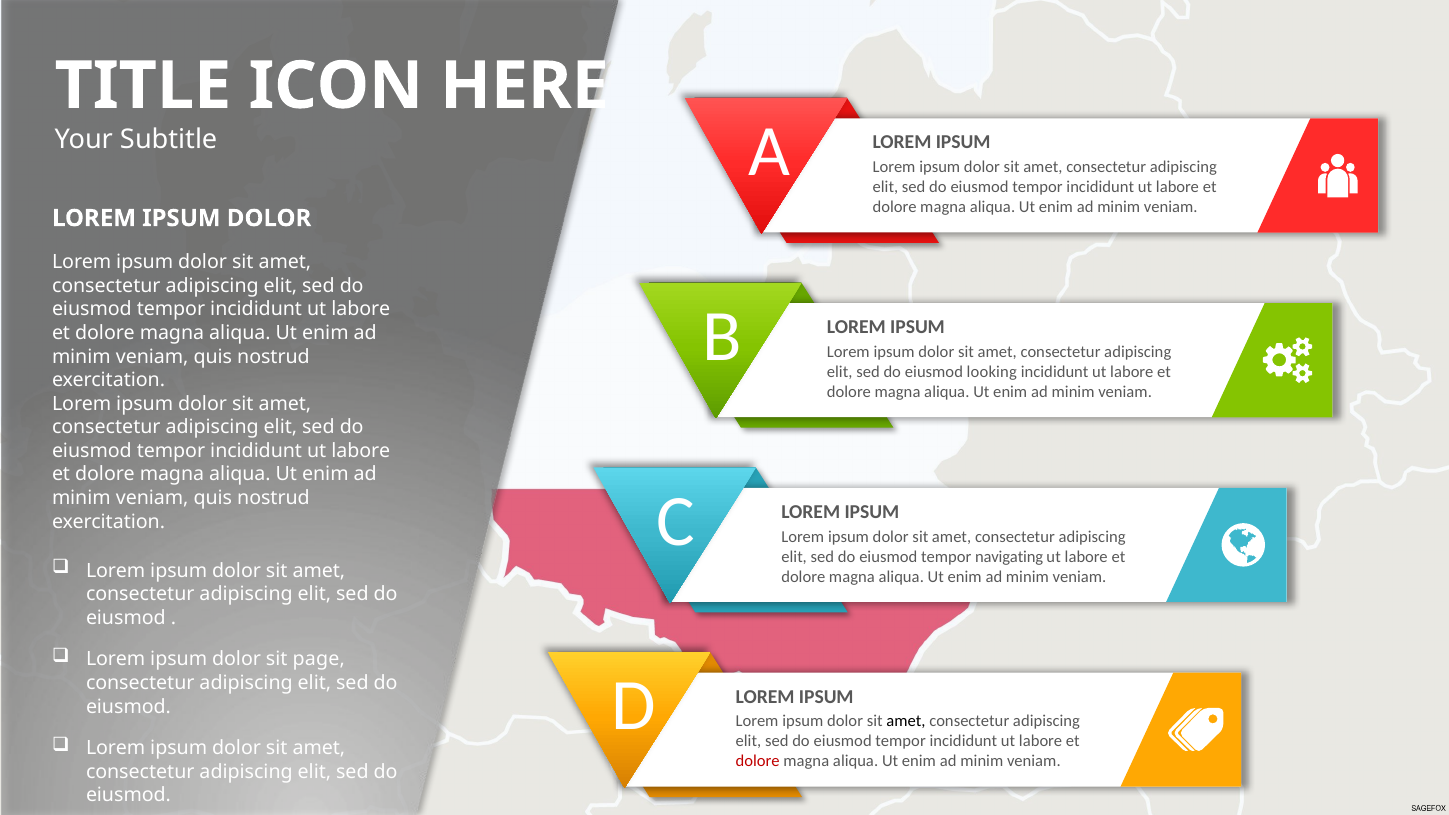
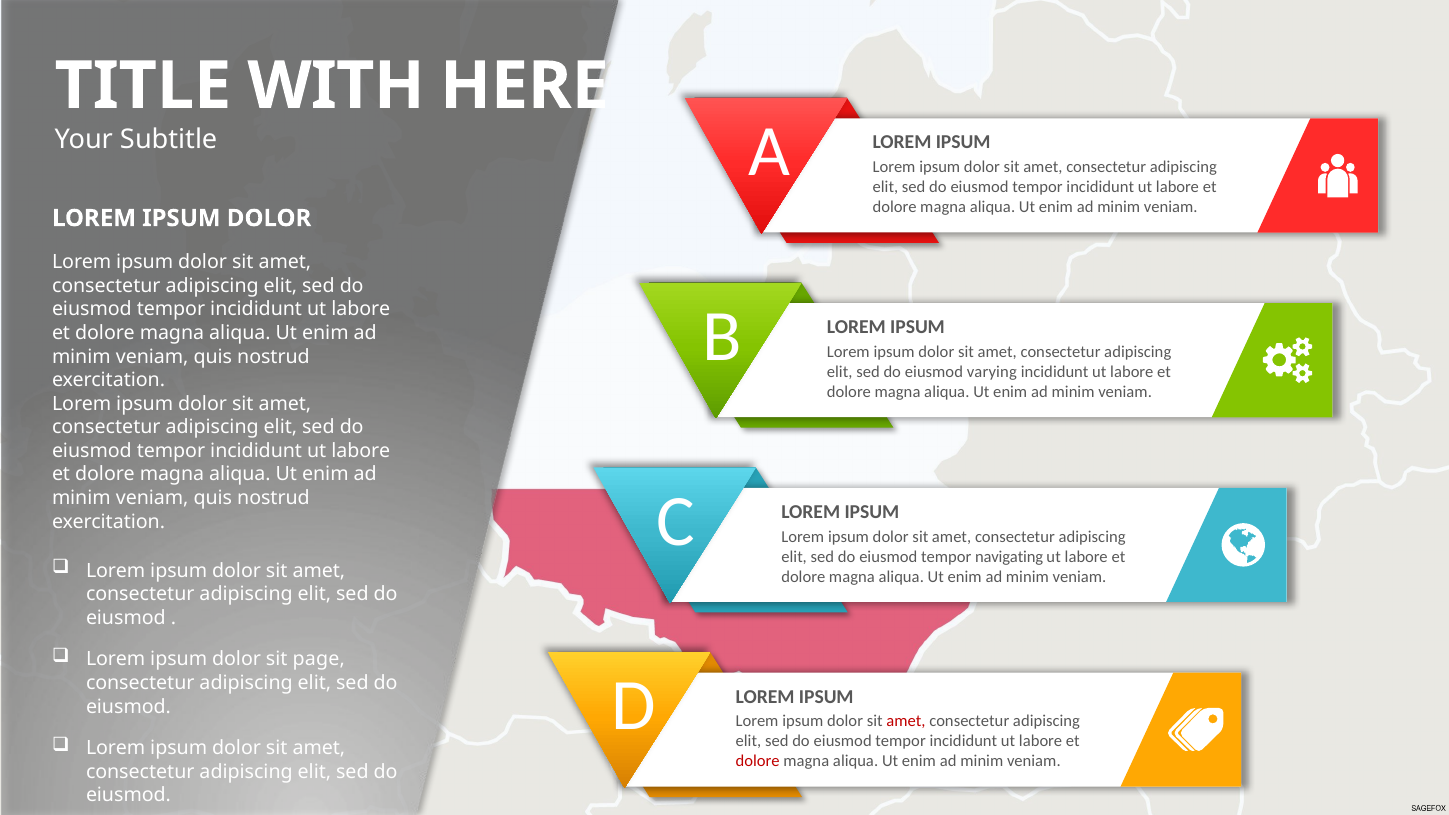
ICON: ICON -> WITH (336, 86)
looking: looking -> varying (992, 372)
amet colour: black -> red (906, 721)
